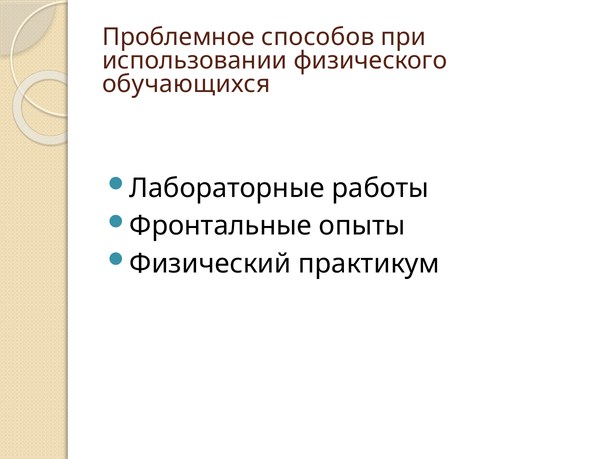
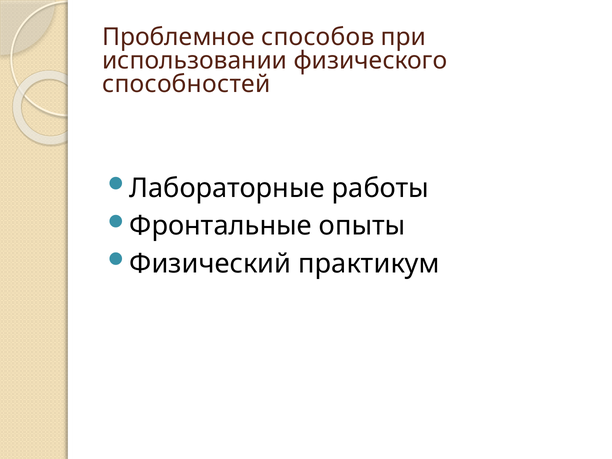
обучающихся: обучающихся -> способностей (186, 84)
